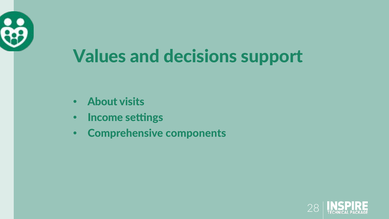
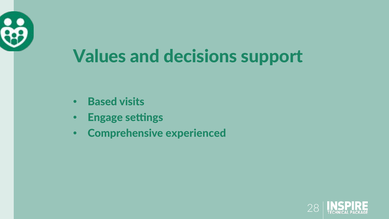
About: About -> Based (102, 102)
Income: Income -> Engage (105, 118)
components: components -> experienced (196, 133)
